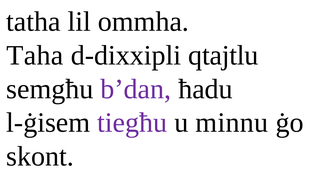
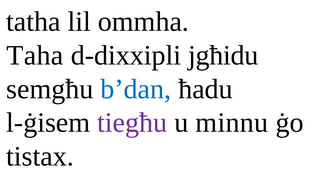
qtajtlu: qtajtlu -> jgħidu (223, 55)
b’dan colour: purple -> blue (136, 89)
skont: skont -> tistax (40, 156)
